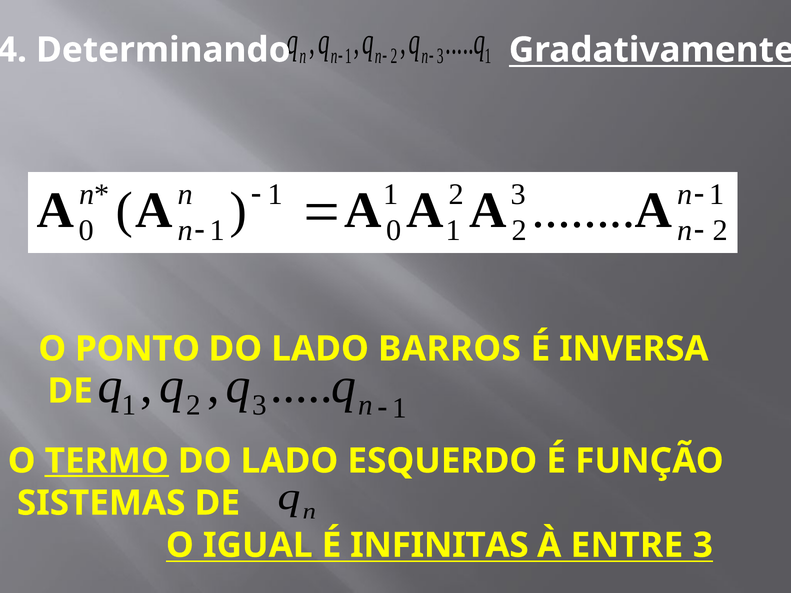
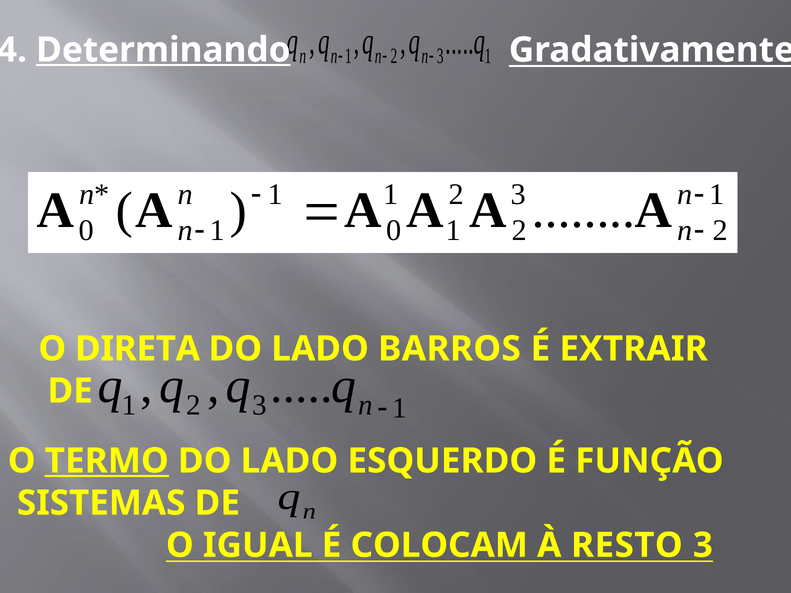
Determinando underline: none -> present (163, 50)
PONTO: PONTO -> DIRETA (138, 349)
INVERSA: INVERSA -> EXTRAIR (634, 349)
INFINITAS: INFINITAS -> COLOCAM (439, 545)
ENTRE: ENTRE -> RESTO (627, 545)
